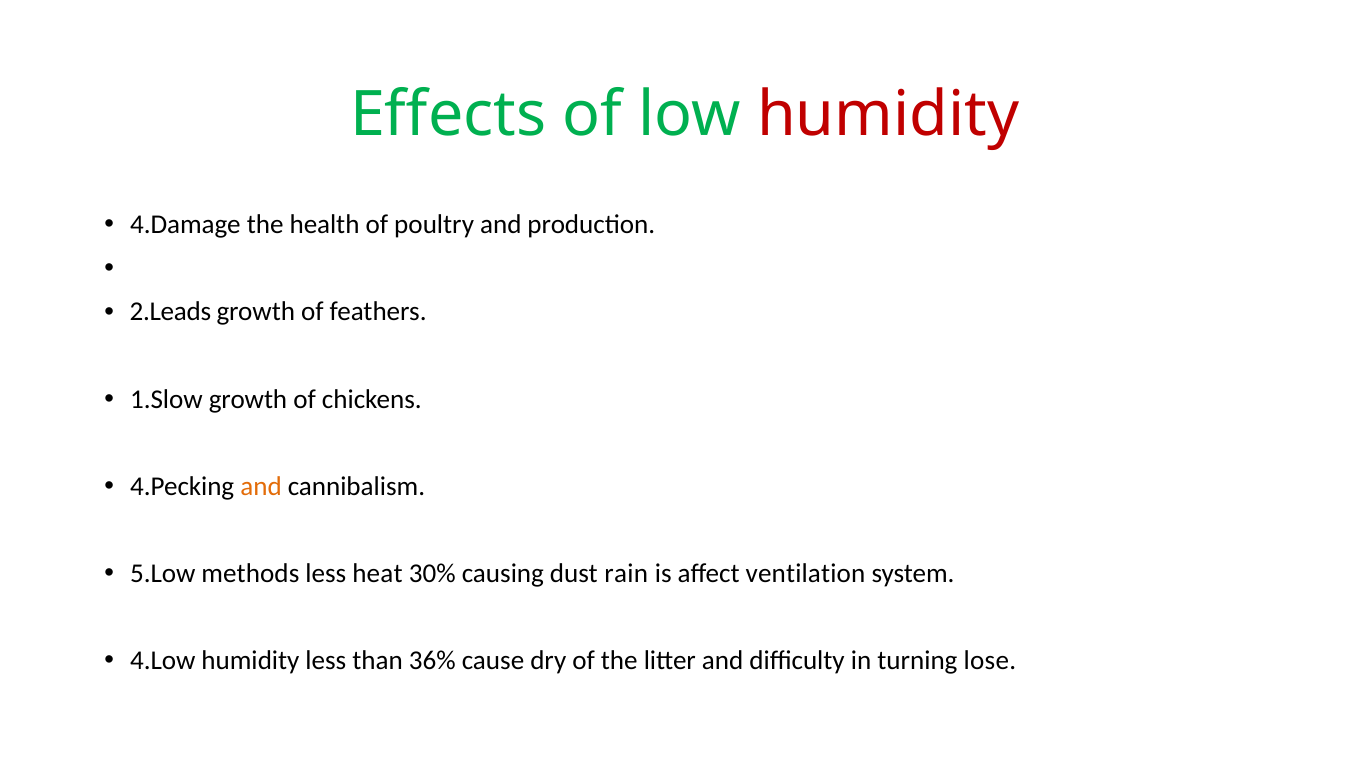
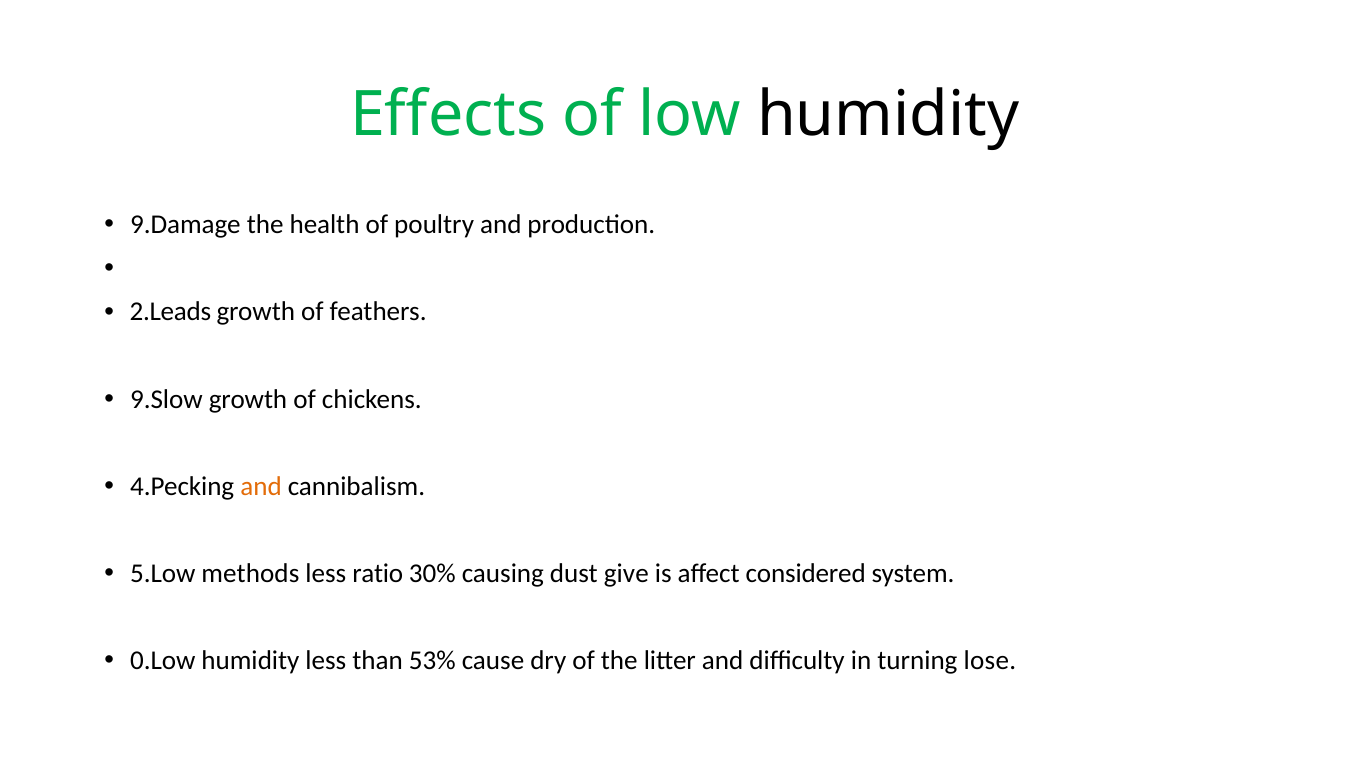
humidity colour: red -> black (888, 115)
4.Damage: 4.Damage -> 9.Damage (185, 225)
1.Slow: 1.Slow -> 9.Slow (166, 399)
heat: heat -> ratio (378, 573)
rain: rain -> give (626, 573)
ventilation: ventilation -> considered (806, 573)
4.Low: 4.Low -> 0.Low (163, 660)
36%: 36% -> 53% (432, 660)
